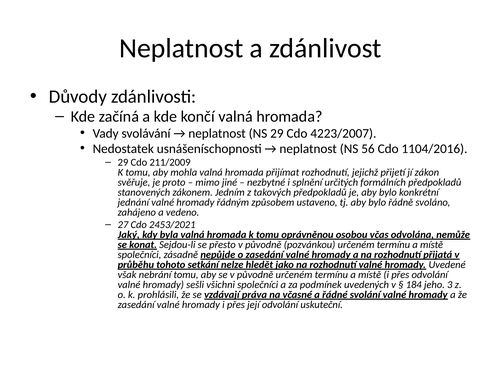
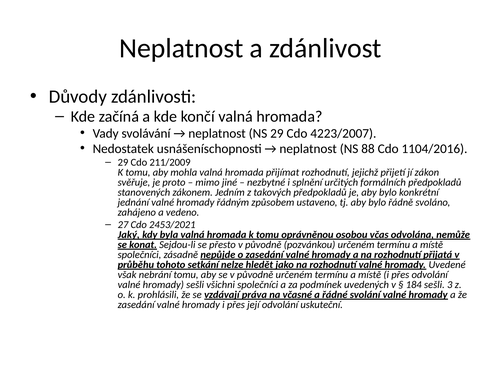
56: 56 -> 88 (368, 149)
184 jeho: jeho -> sešli (434, 285)
